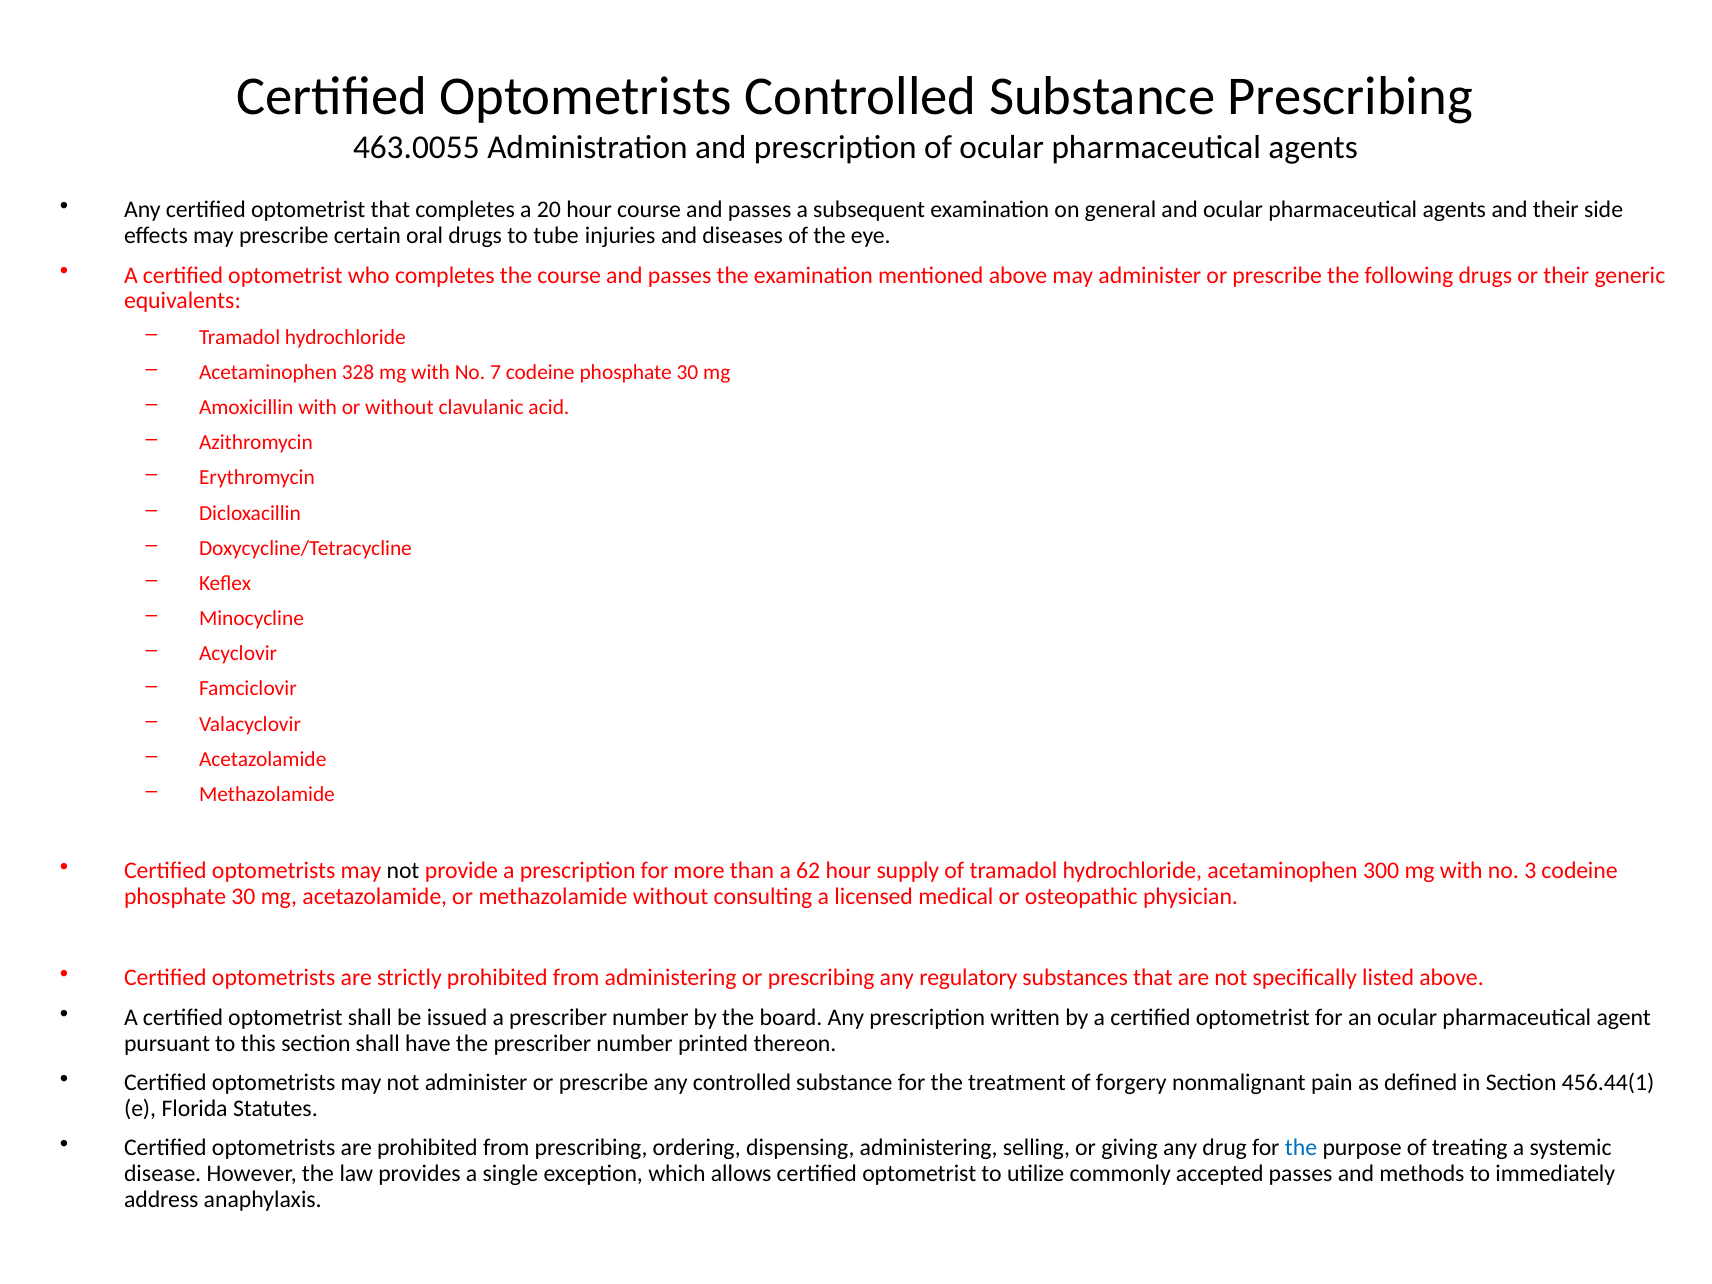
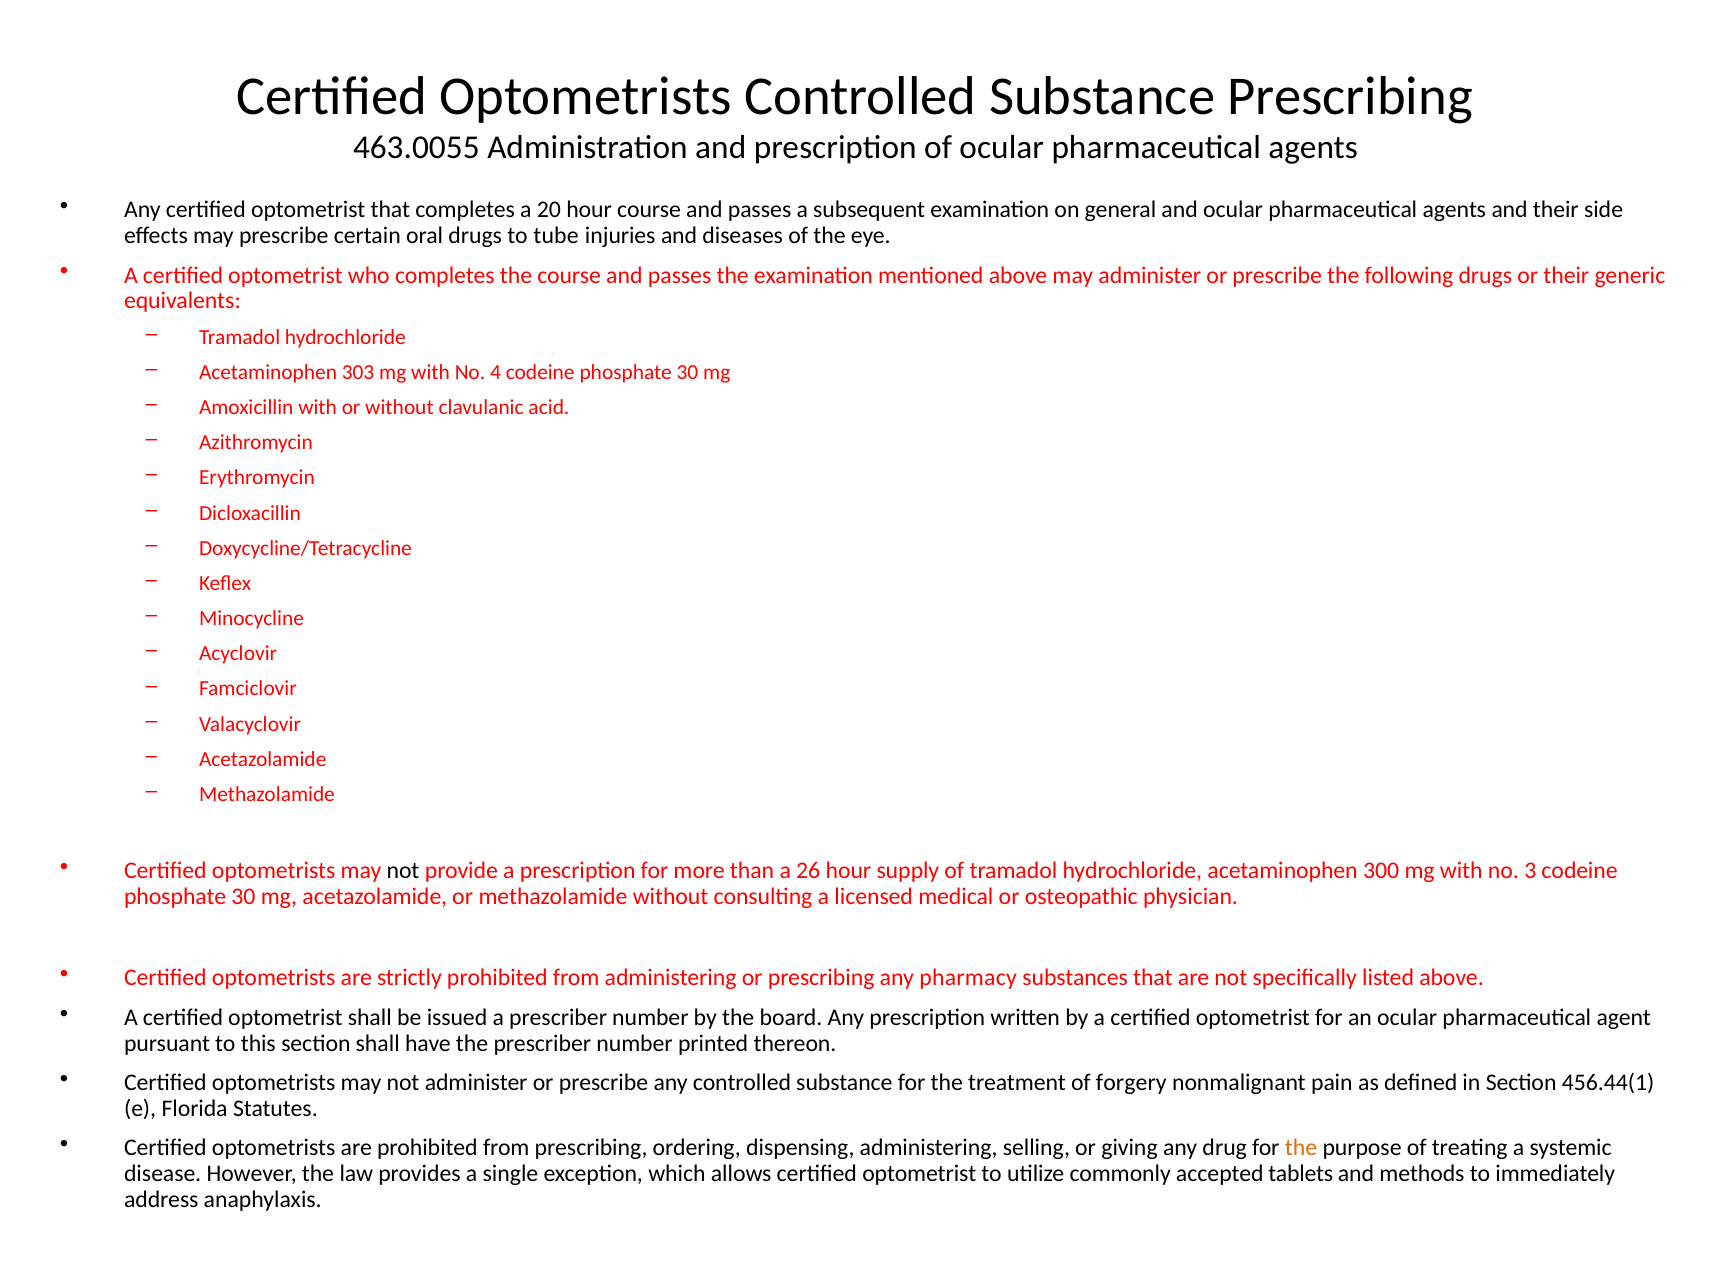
328: 328 -> 303 (358, 372)
7: 7 -> 4 (496, 372)
62: 62 -> 26 (808, 871)
regulatory: regulatory -> pharmacy (968, 978)
the colour: blue -> orange (1301, 1148)
accepted passes: passes -> tablets (1301, 1174)
